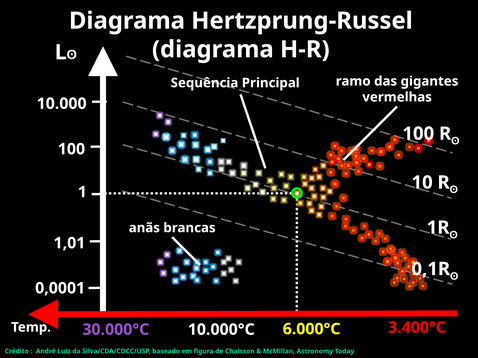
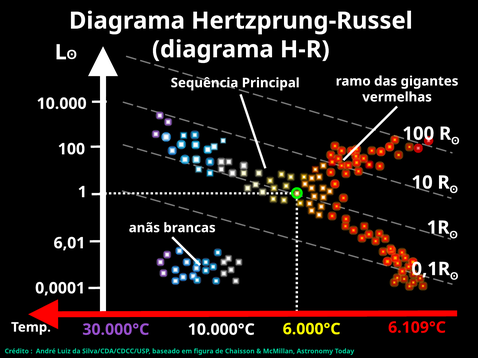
1,01: 1,01 -> 6,01 (69, 243)
3.400°C: 3.400°C -> 6.109°C (417, 328)
